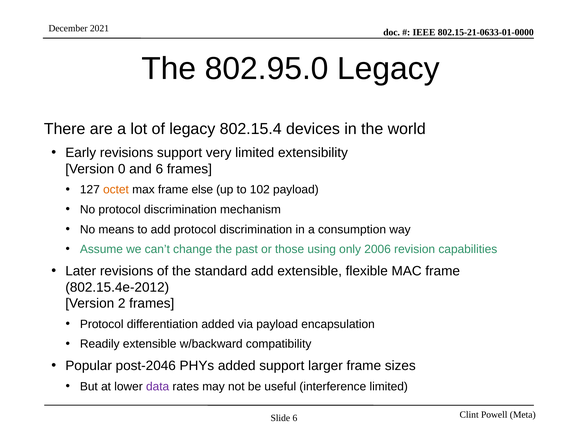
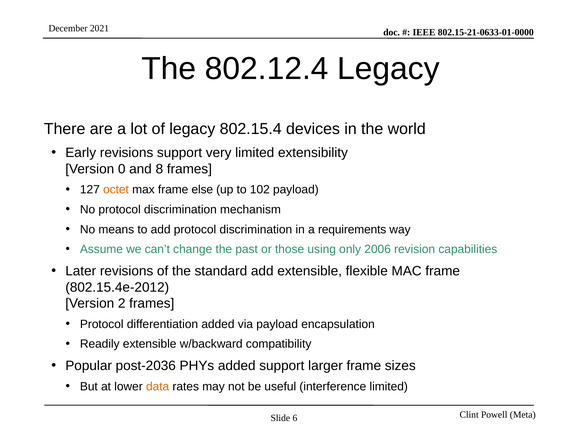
802.95.0: 802.95.0 -> 802.12.4 (267, 69)
and 6: 6 -> 8 (159, 169)
consumption: consumption -> requirements (352, 229)
post-2046: post-2046 -> post-2036 (146, 366)
data colour: purple -> orange (158, 386)
